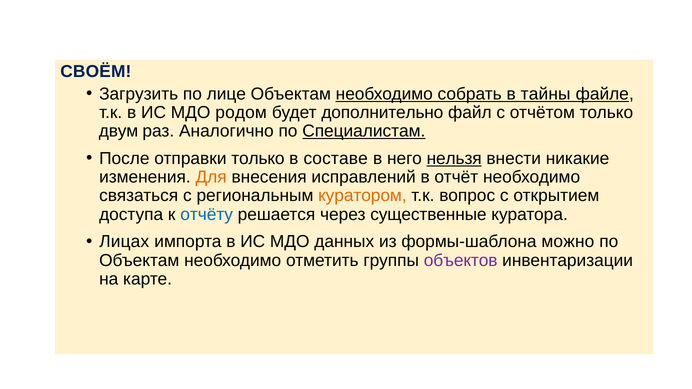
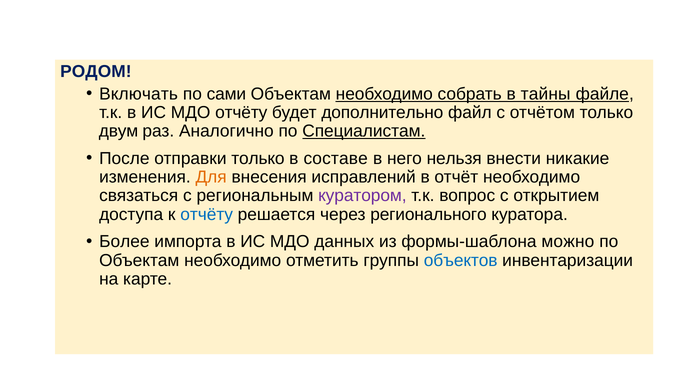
СВОЁМ: СВОЁМ -> РОДОМ (96, 72)
Загрузить: Загрузить -> Включать (139, 94)
лице: лице -> сами (226, 94)
МДО родом: родом -> отчёту (241, 113)
нельзя underline: present -> none (454, 159)
куратором colour: orange -> purple (362, 196)
существенные: существенные -> регионального (428, 215)
Лицах: Лицах -> Более (124, 242)
объектов colour: purple -> blue (461, 261)
